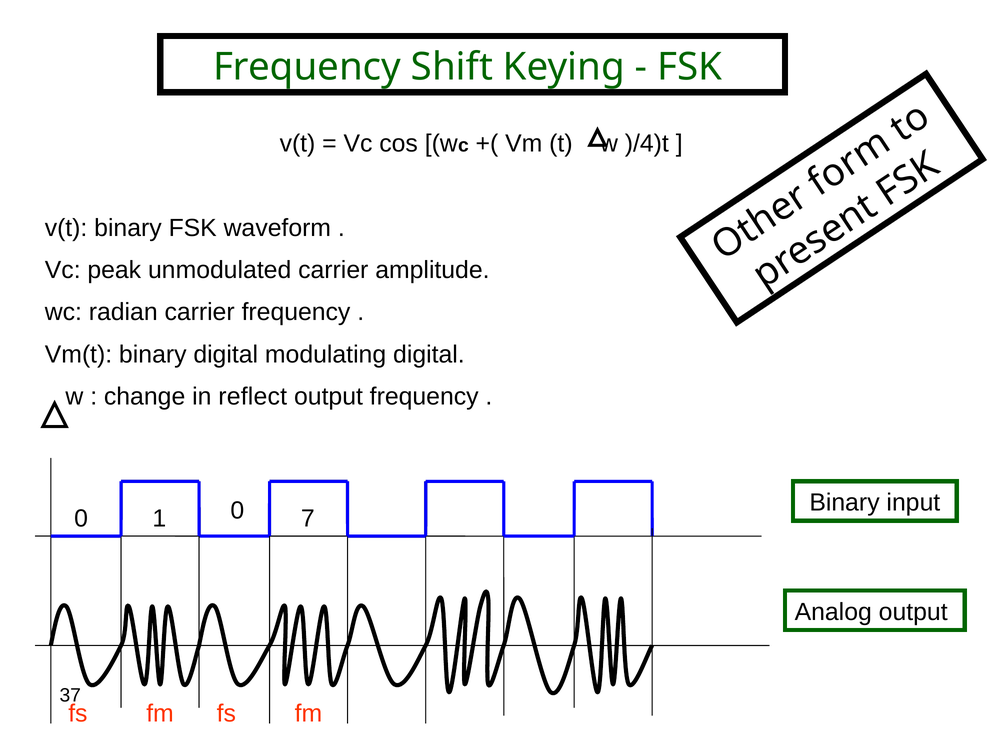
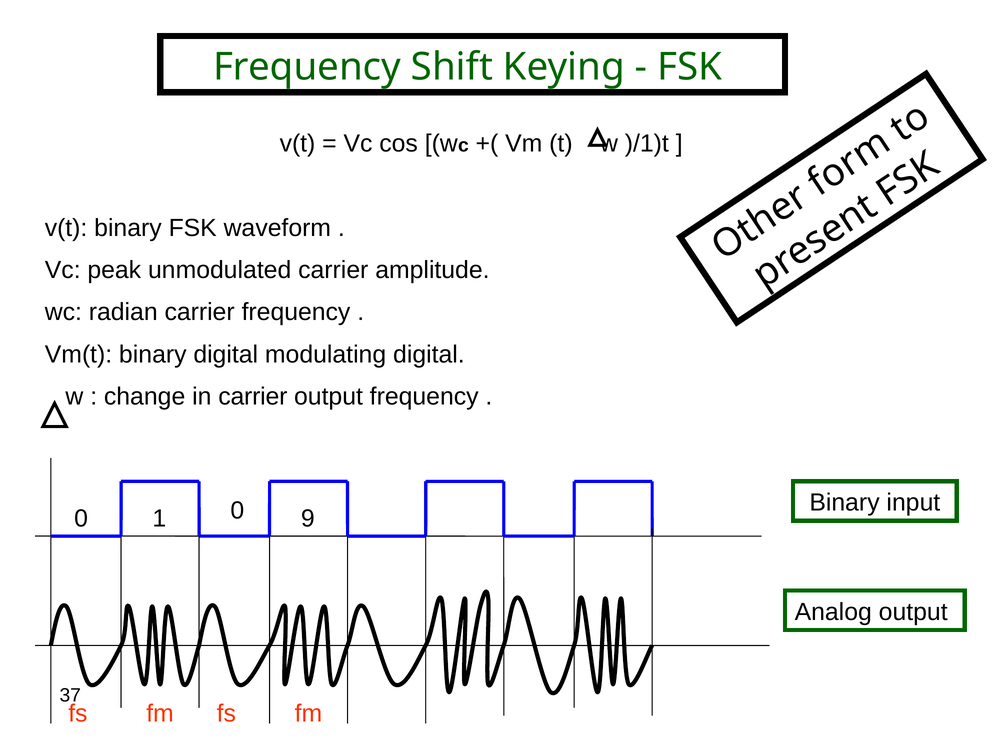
)/4)t: )/4)t -> )/1)t (647, 143)
in reflect: reflect -> carrier (253, 397)
7: 7 -> 9 (308, 518)
